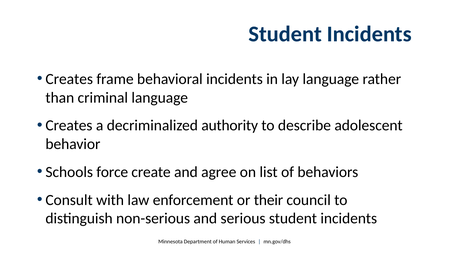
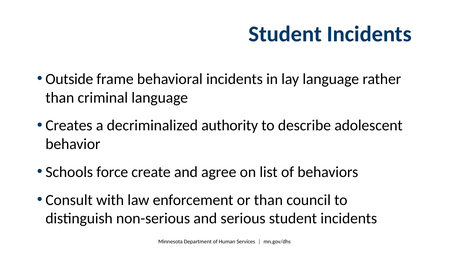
Creates: Creates -> Outside (69, 79)
or their: their -> than (268, 200)
